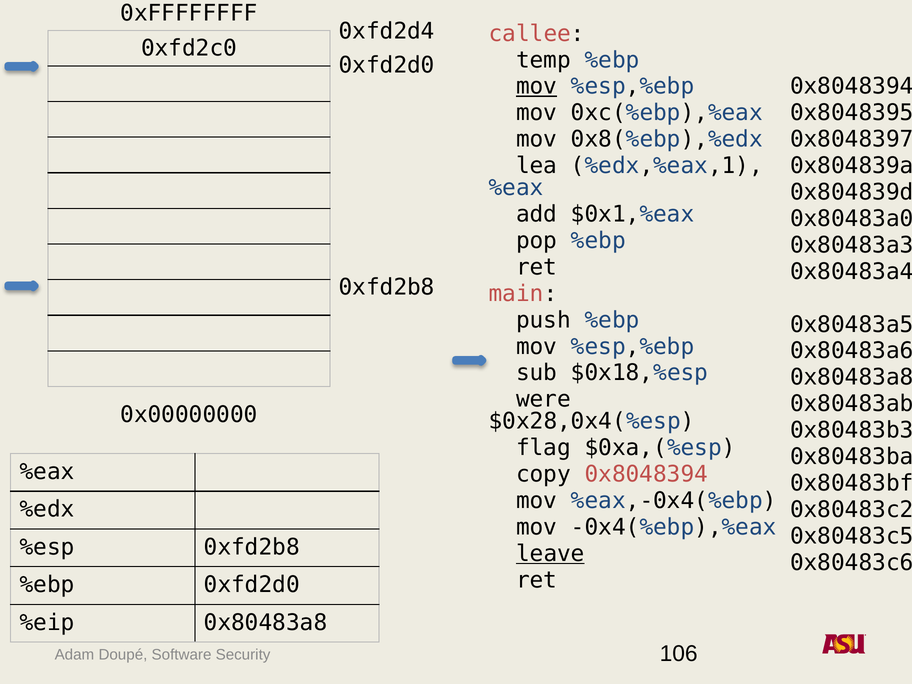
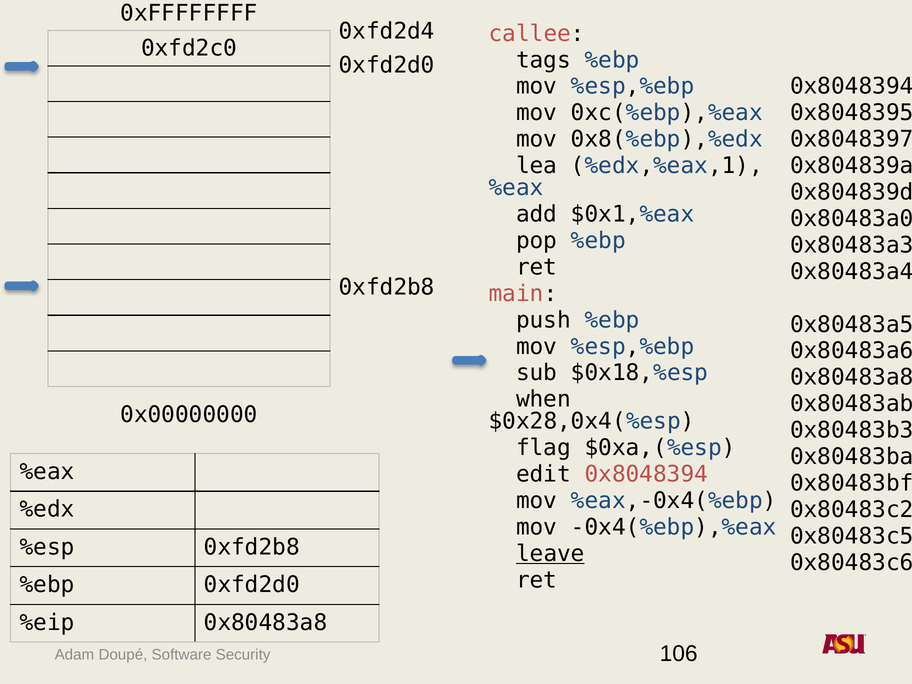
temp: temp -> tags (544, 60)
mov underline: present -> none (537, 86)
were: were -> when (544, 399)
copy: copy -> edit (544, 474)
